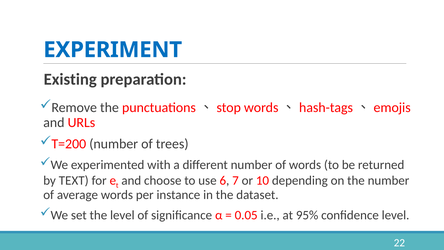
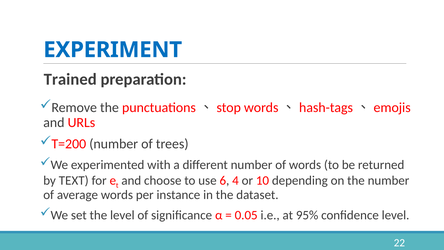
Existing: Existing -> Trained (70, 79)
7: 7 -> 4 (236, 180)
